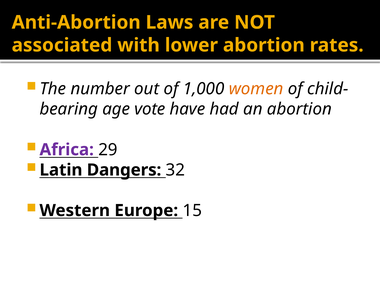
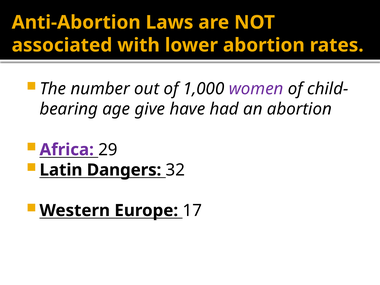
women colour: orange -> purple (256, 89)
vote: vote -> give (150, 109)
15: 15 -> 17 (192, 211)
